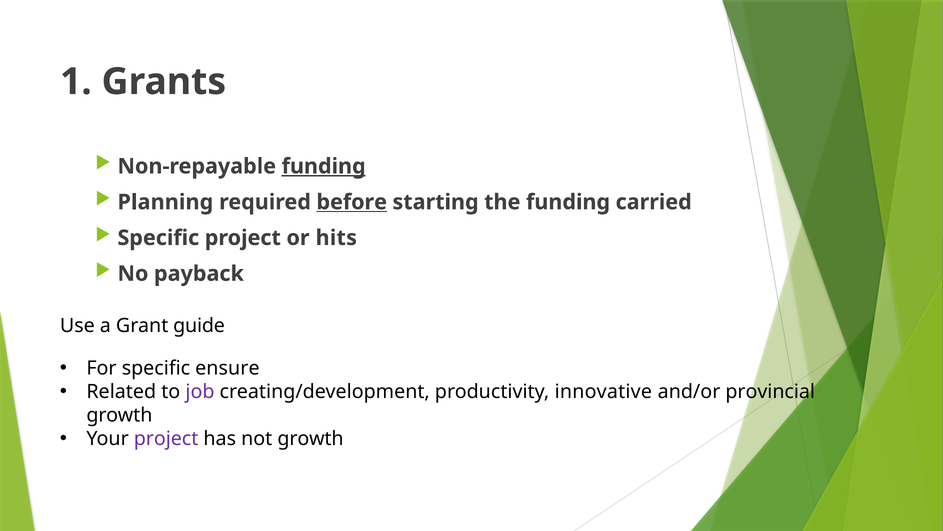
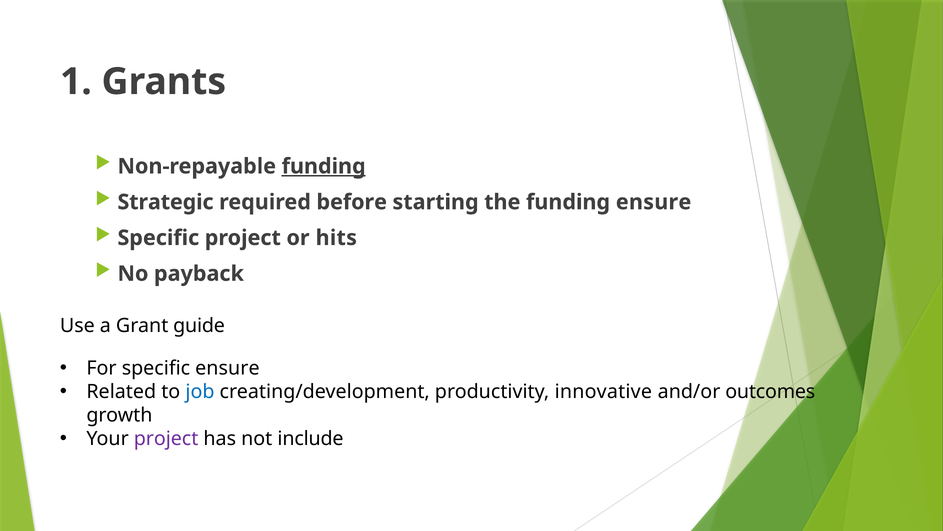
Planning: Planning -> Strategic (166, 202)
before underline: present -> none (352, 202)
funding carried: carried -> ensure (654, 202)
job colour: purple -> blue (200, 391)
provincial: provincial -> outcomes (770, 391)
not growth: growth -> include (311, 439)
